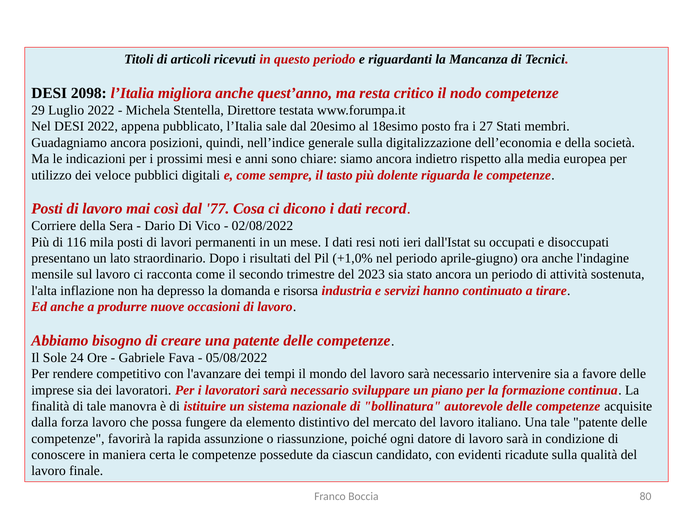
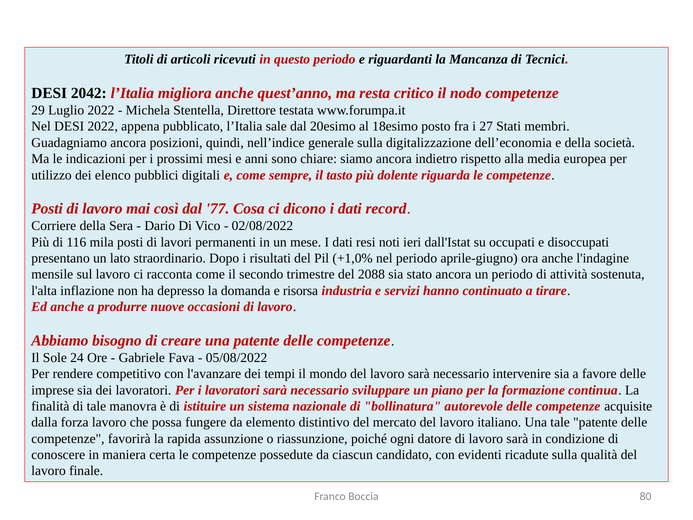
2098: 2098 -> 2042 (89, 93)
veloce: veloce -> elenco (113, 175)
2023: 2023 -> 2088 (371, 274)
